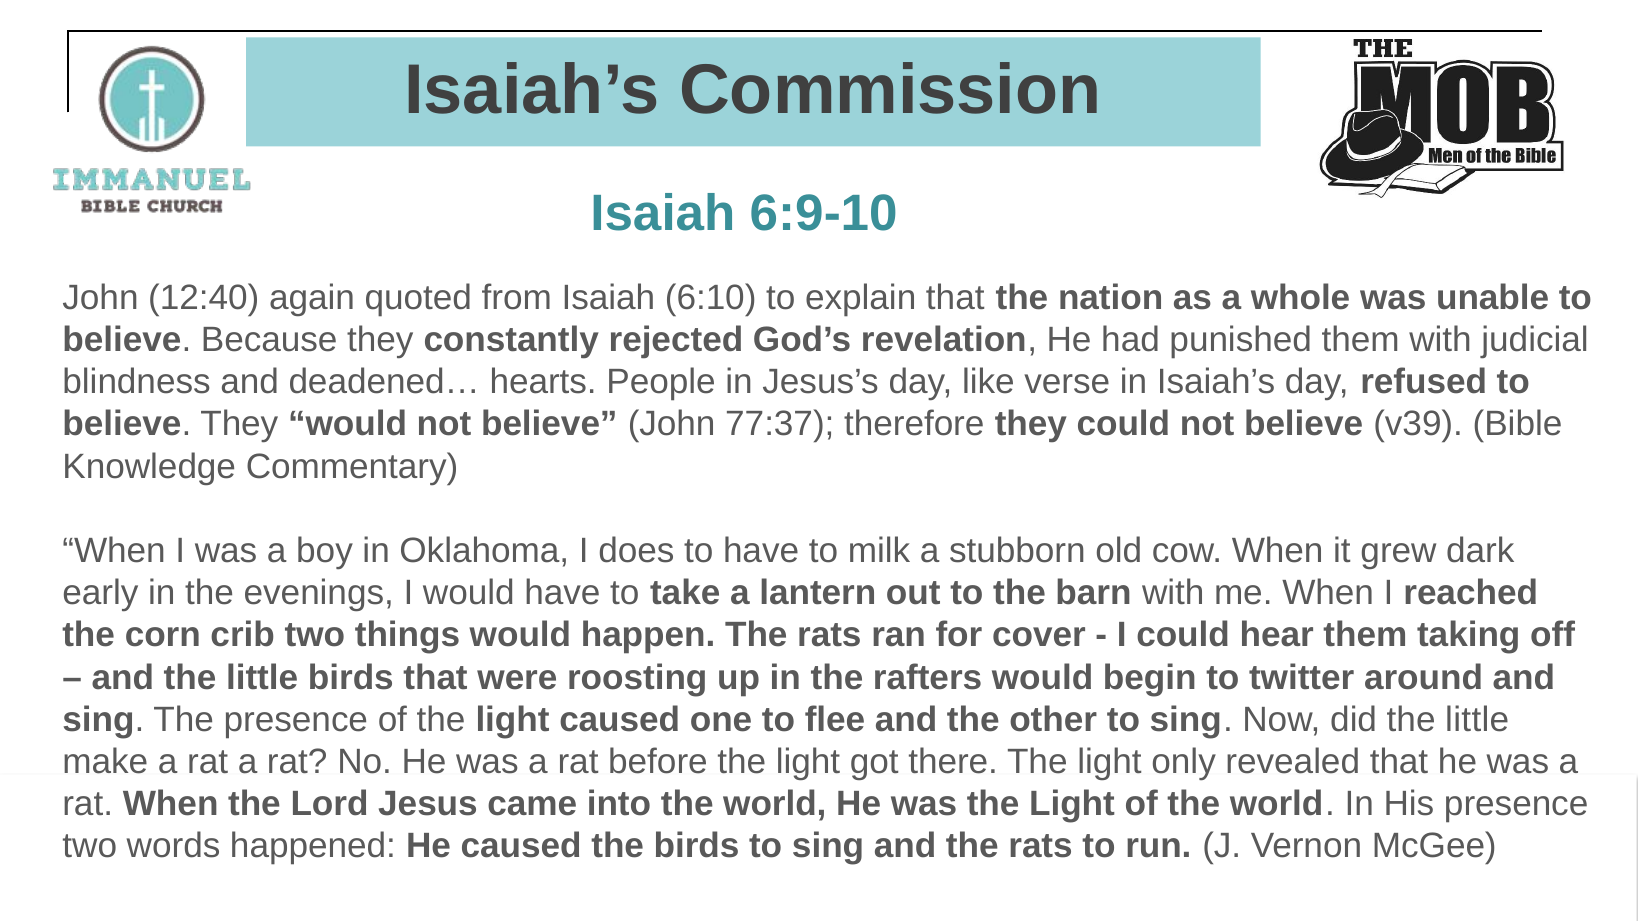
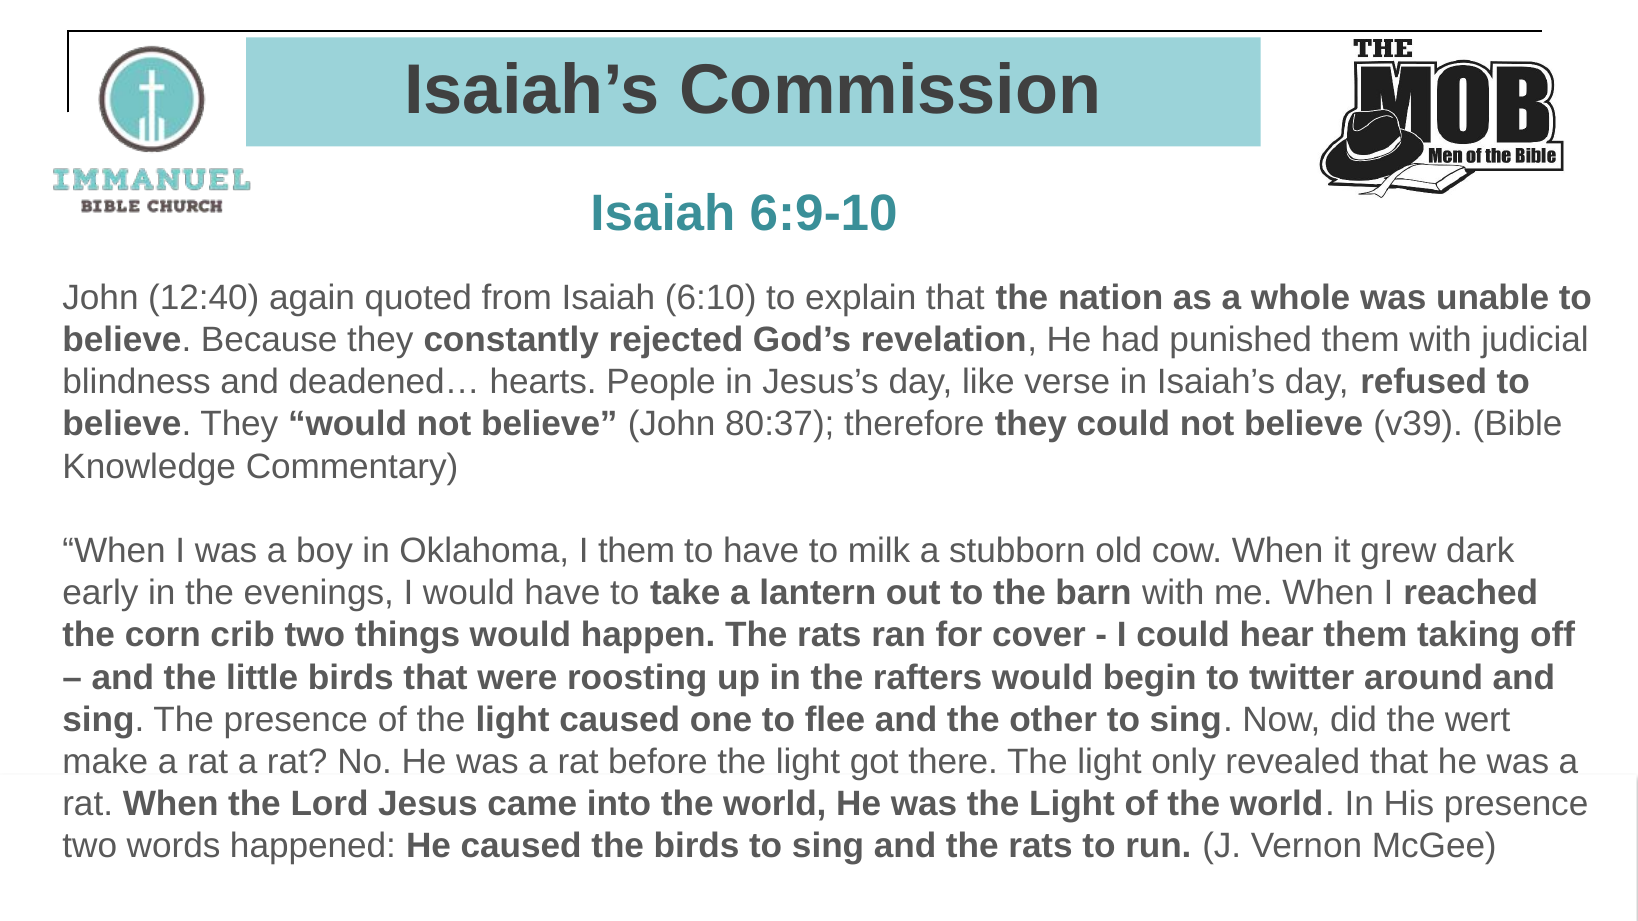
77:37: 77:37 -> 80:37 (780, 424)
I does: does -> them (637, 551)
did the little: little -> wert (1478, 720)
